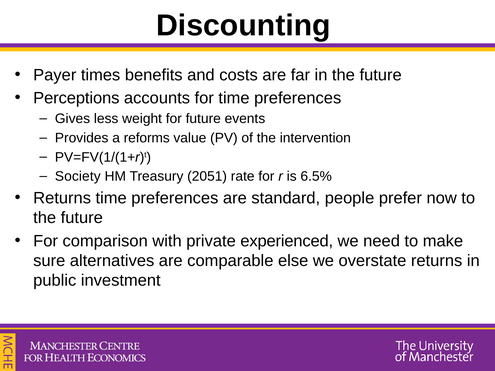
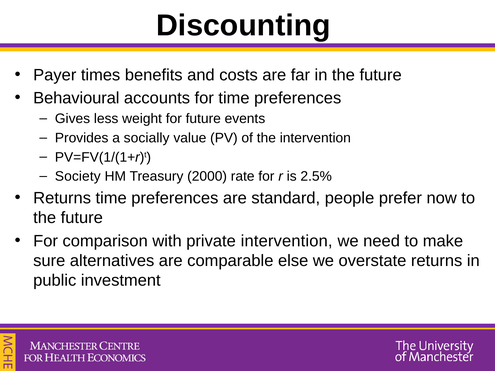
Perceptions: Perceptions -> Behavioural (76, 98)
reforms: reforms -> socially (147, 138)
2051: 2051 -> 2000 (207, 177)
6.5%: 6.5% -> 2.5% (316, 177)
private experienced: experienced -> intervention (287, 241)
